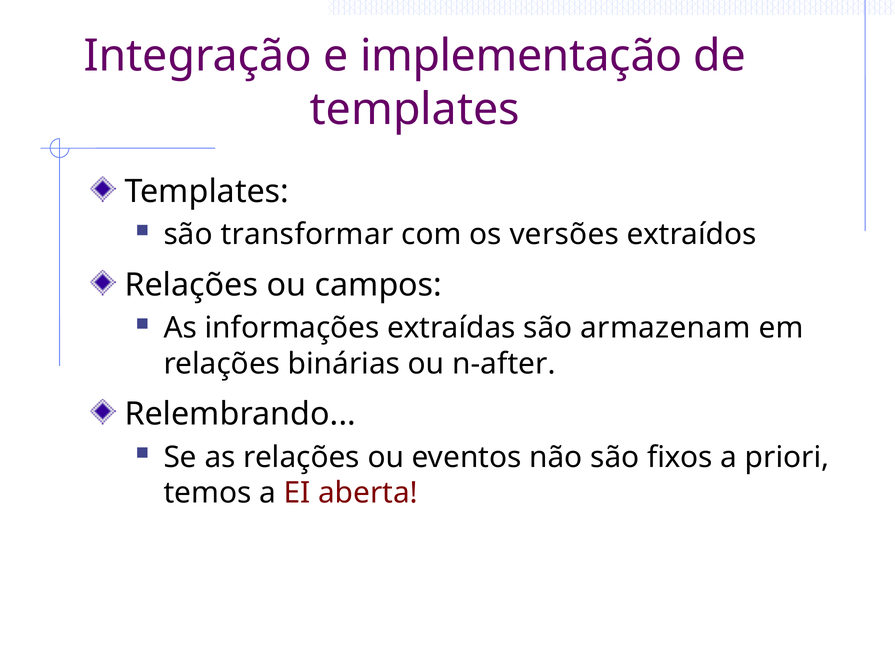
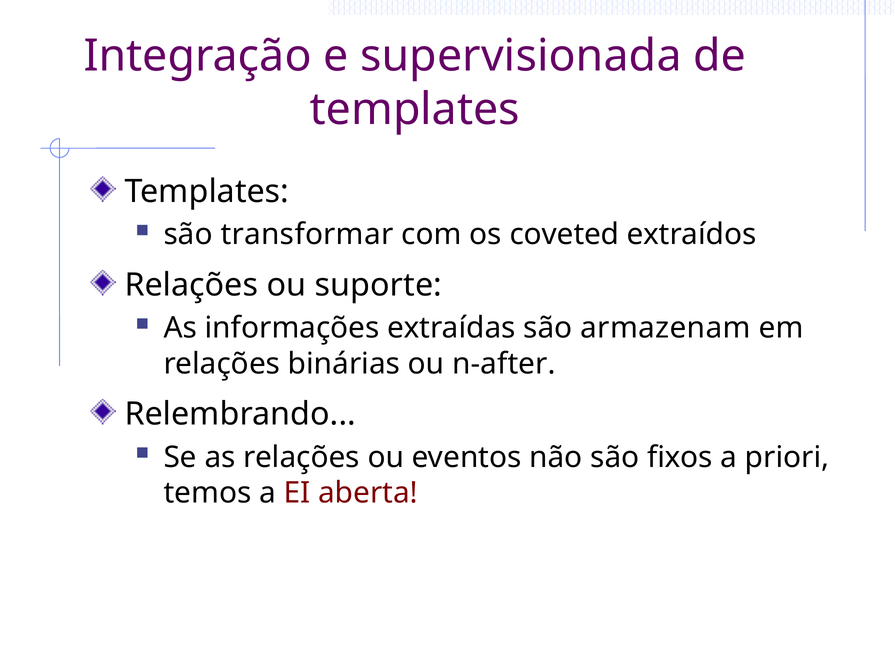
implementação: implementação -> supervisionada (521, 56)
versões: versões -> coveted (564, 235)
campos: campos -> suporte (378, 285)
